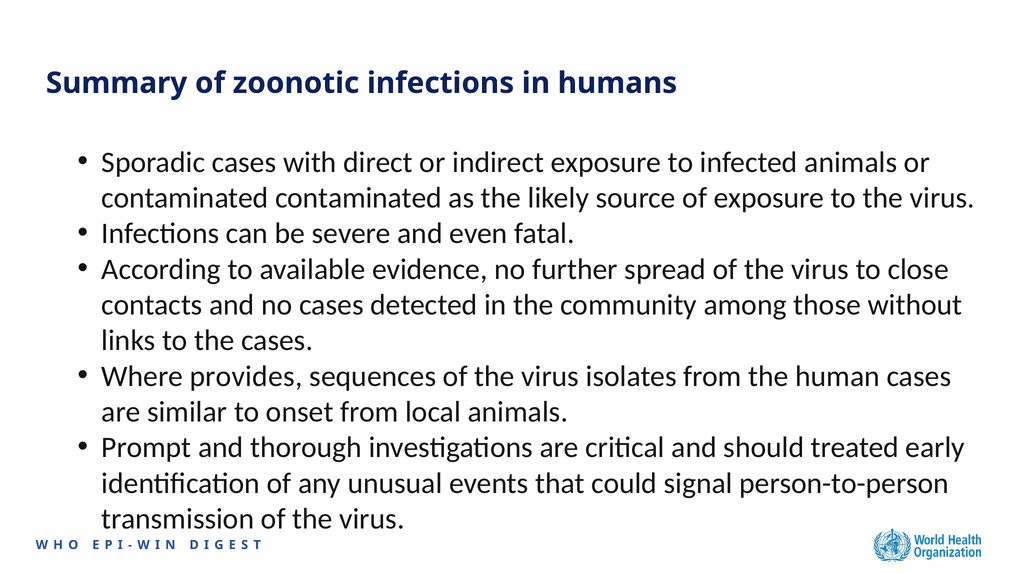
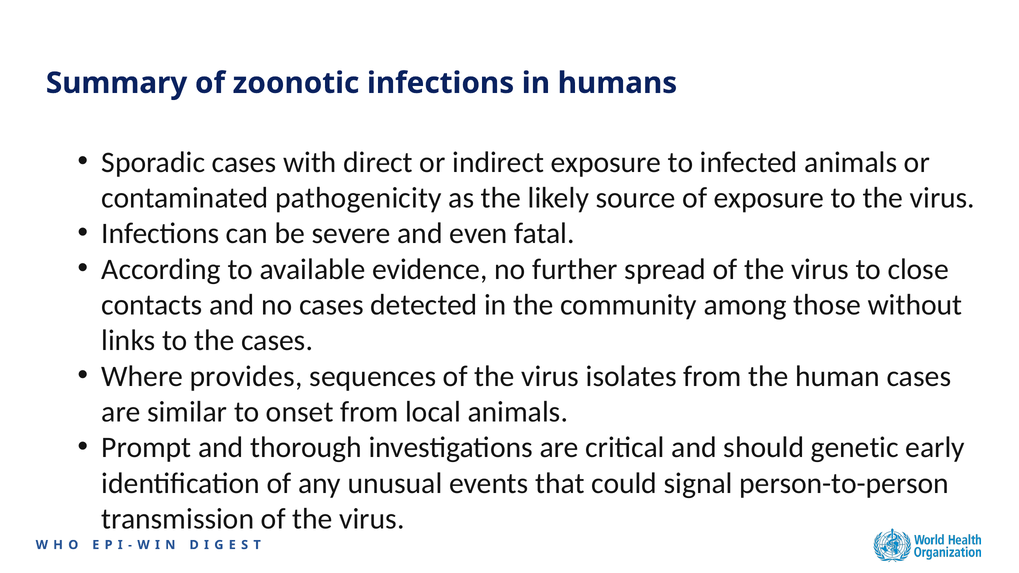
contaminated contaminated: contaminated -> pathogenicity (358, 198)
treated: treated -> genetic (855, 448)
